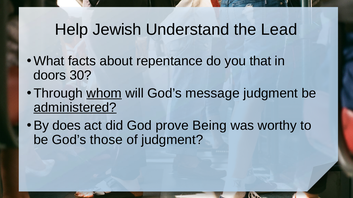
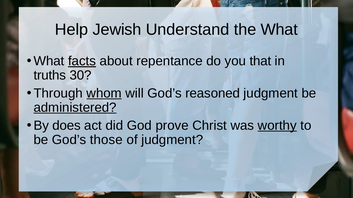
the Lead: Lead -> What (279, 30)
facts underline: none -> present (82, 61)
doors: doors -> truths (50, 76)
message: message -> reasoned (213, 94)
Being: Being -> Christ (210, 126)
worthy underline: none -> present (277, 126)
